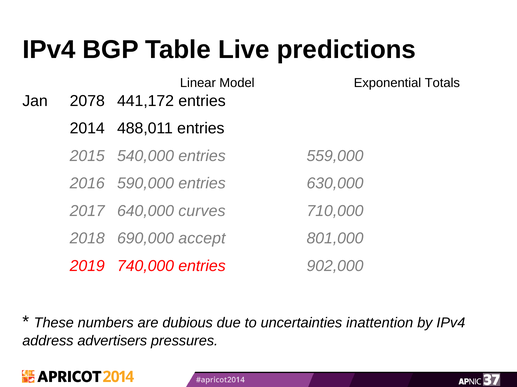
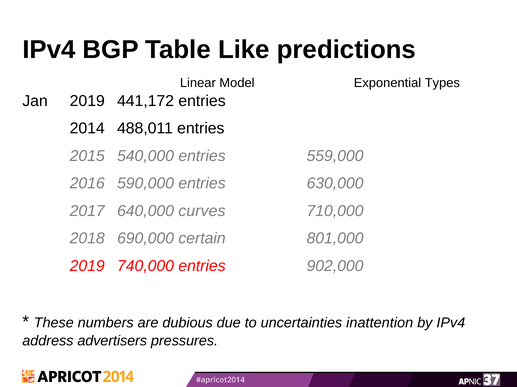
Live: Live -> Like (244, 50)
Totals: Totals -> Types (442, 83)
Jan 2078: 2078 -> 2019 (87, 101)
accept: accept -> certain (202, 239)
